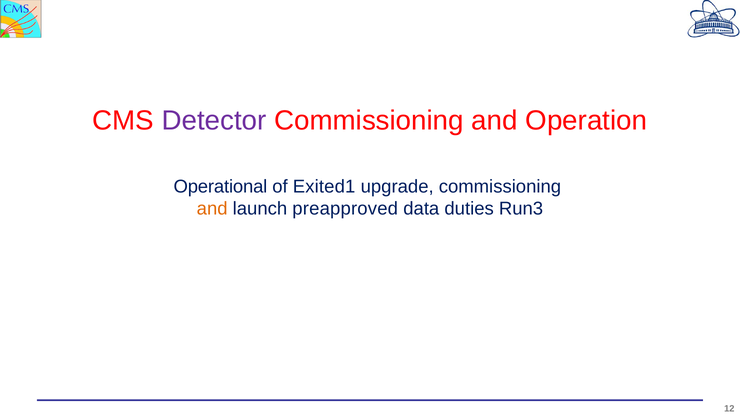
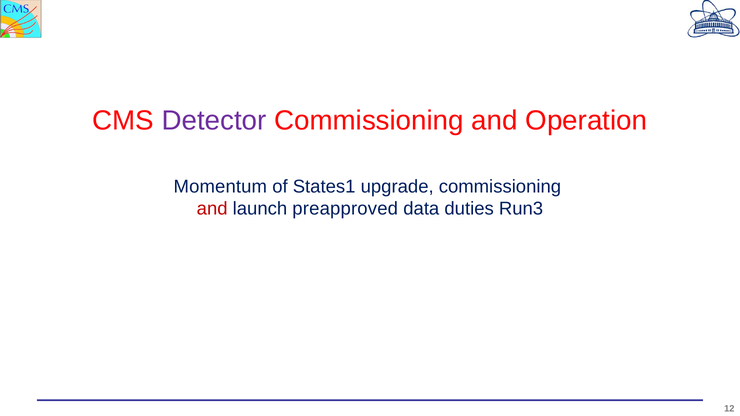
Operational: Operational -> Momentum (220, 187)
Exited1: Exited1 -> States1 (324, 187)
and colour: orange -> red (212, 209)
